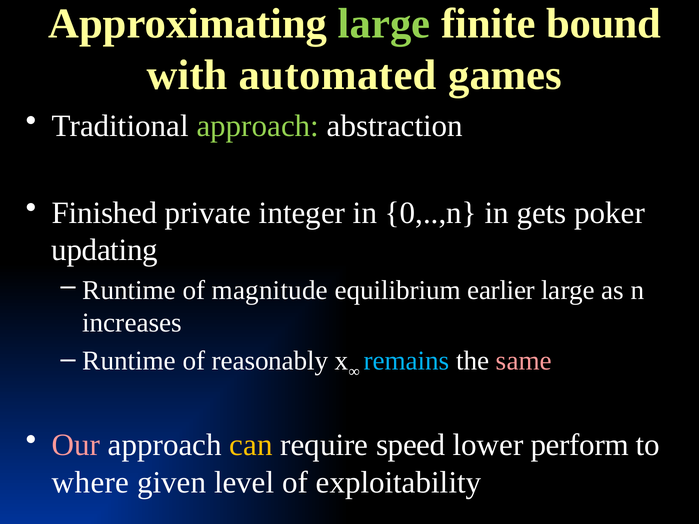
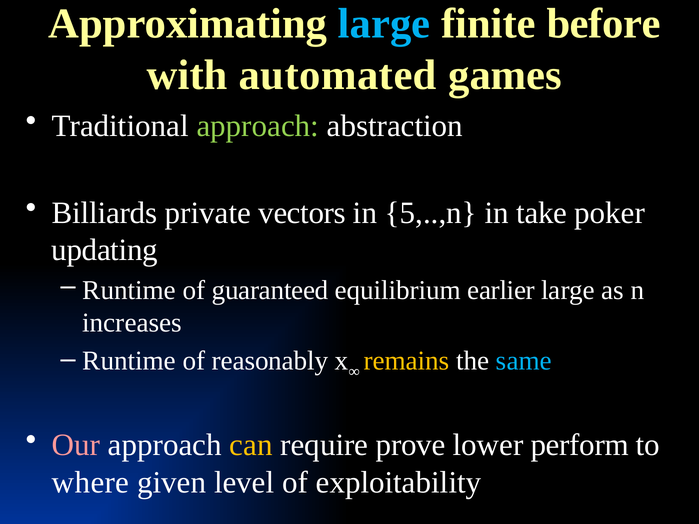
large colour: light green -> light blue (384, 24)
bound: bound -> before (604, 24)
Finished: Finished -> Billiards (105, 213)
integer: integer -> vectors (302, 213)
0,..,n: 0,..,n -> 5,..,n (431, 213)
gets: gets -> take (542, 213)
magnitude: magnitude -> guaranteed (270, 290)
remains colour: light blue -> yellow (406, 361)
same colour: pink -> light blue (524, 361)
speed: speed -> prove (411, 445)
